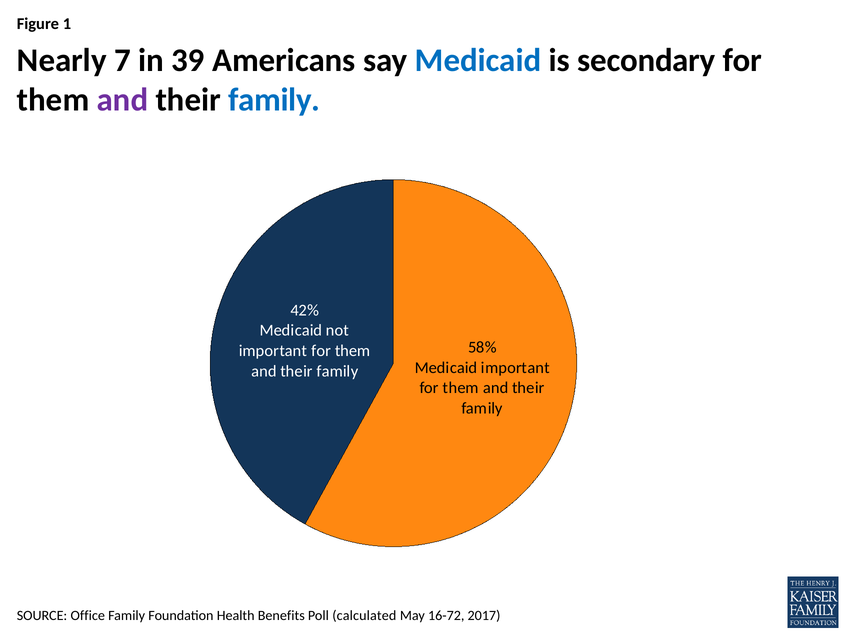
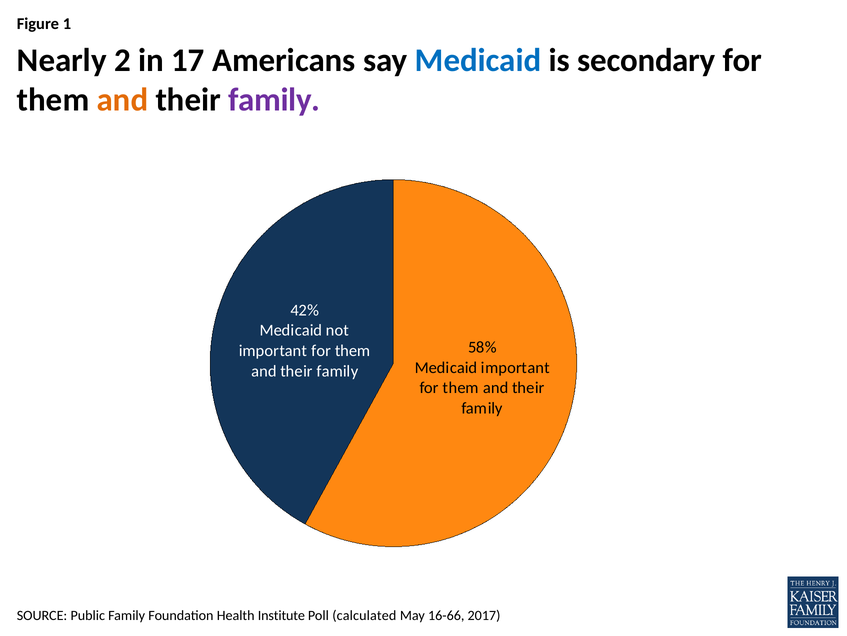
7: 7 -> 2 (122, 60)
39: 39 -> 17 (188, 60)
and colour: purple -> orange (122, 100)
family colour: blue -> purple (274, 100)
Office: Office -> Public (88, 615)
Benefits: Benefits -> Institute (281, 615)
16-72: 16-72 -> 16-66 (446, 615)
